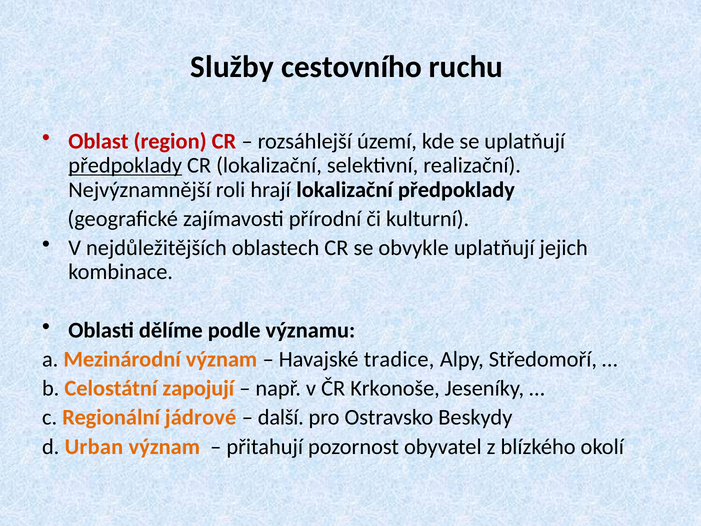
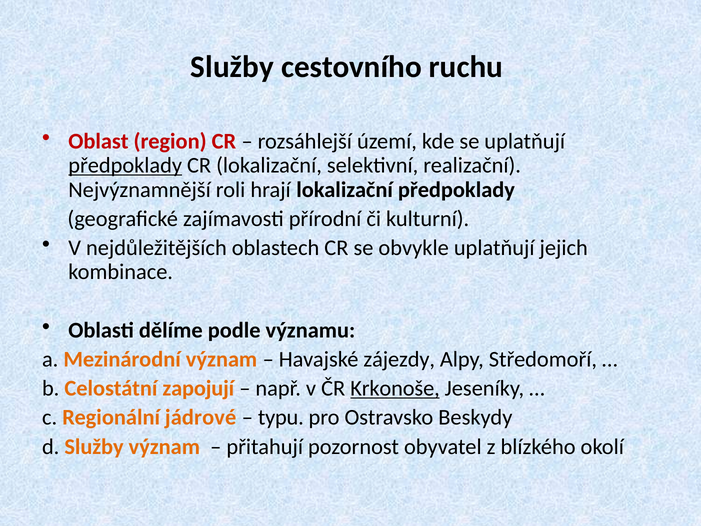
tradice: tradice -> zájezdy (399, 359)
Krkonoše underline: none -> present (395, 388)
další: další -> typu (281, 417)
d Urban: Urban -> Služby (94, 446)
